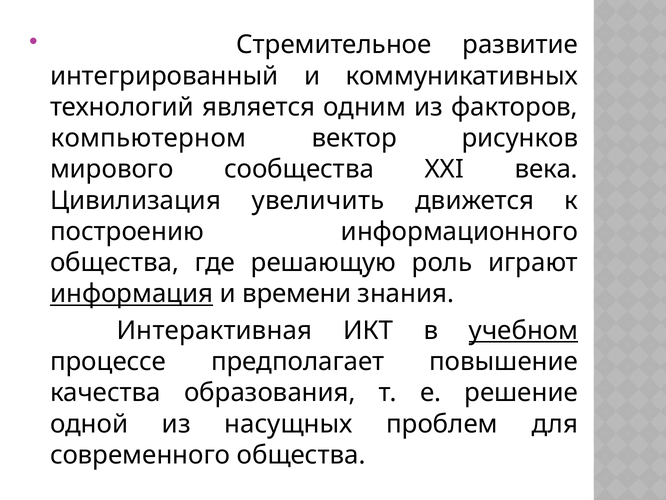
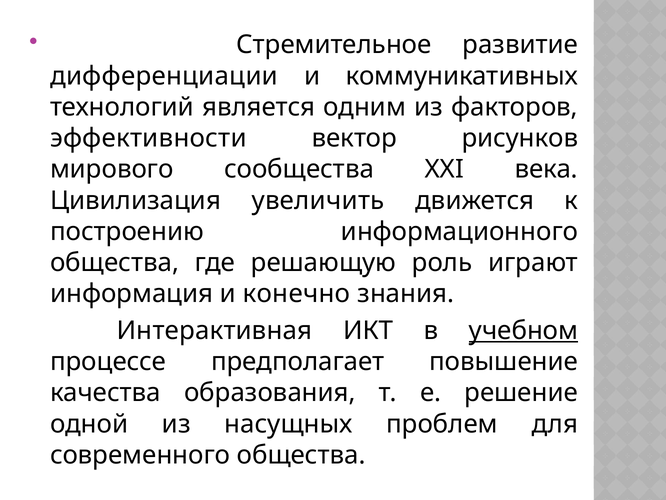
интегрированный: интегрированный -> дифференциации (164, 76)
компьютерном: компьютерном -> эффективности (148, 138)
информация underline: present -> none (132, 294)
времени: времени -> конечно (297, 294)
